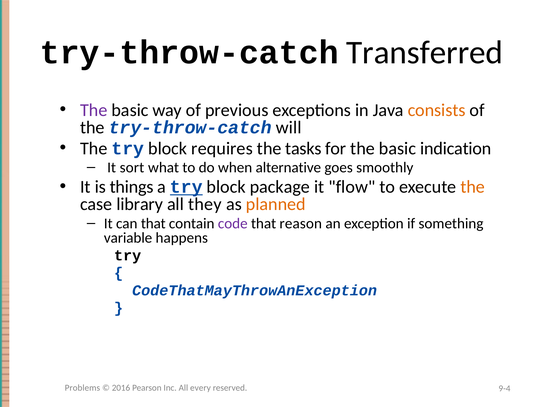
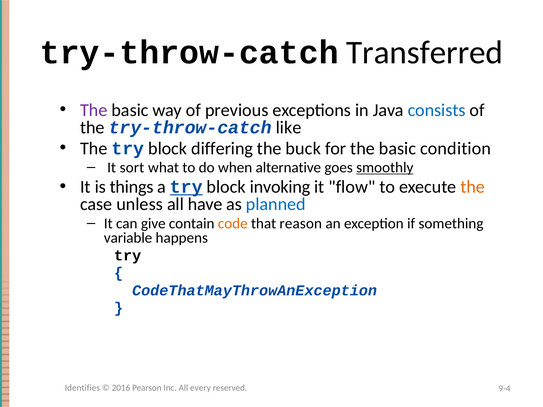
consists colour: orange -> blue (437, 110)
will: will -> like (289, 128)
requires: requires -> differing (222, 149)
tasks: tasks -> buck (303, 149)
indication: indication -> condition (456, 149)
smoothly underline: none -> present (385, 168)
package: package -> invoking (280, 187)
library: library -> unless (140, 204)
they: they -> have (205, 204)
planned colour: orange -> blue (276, 204)
can that: that -> give (153, 224)
code colour: purple -> orange (233, 224)
Problems: Problems -> Identifies (82, 388)
